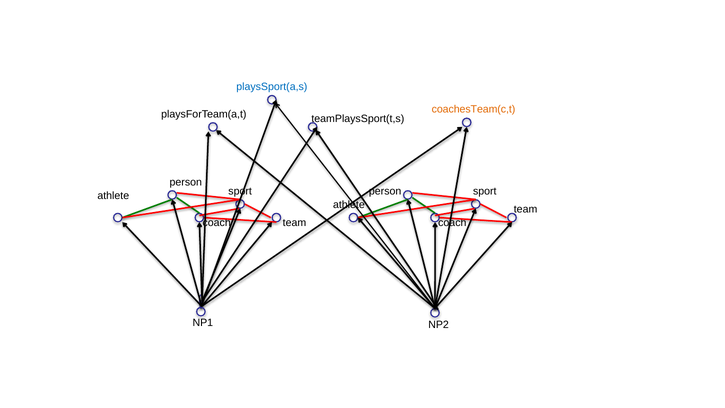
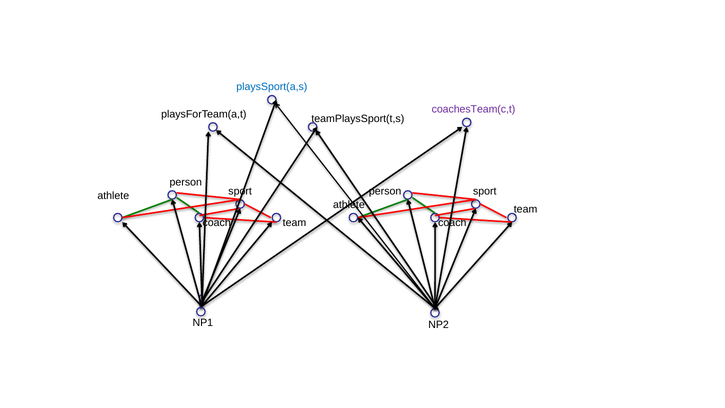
coachesTeam(c,t colour: orange -> purple (473, 109)
